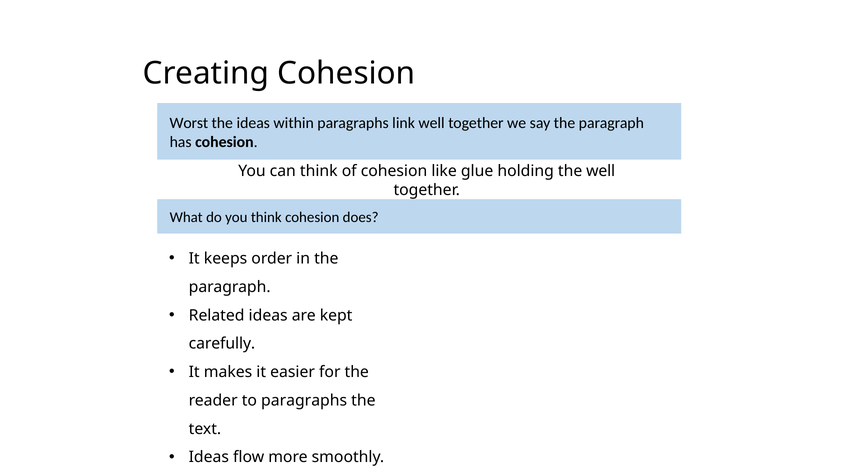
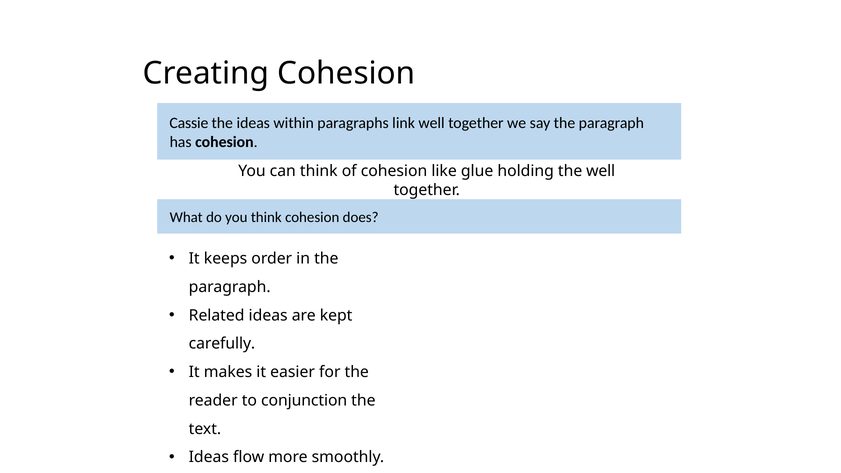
Worst: Worst -> Cassie (189, 123)
to paragraphs: paragraphs -> conjunction (304, 401)
